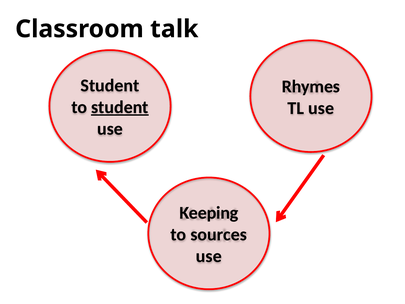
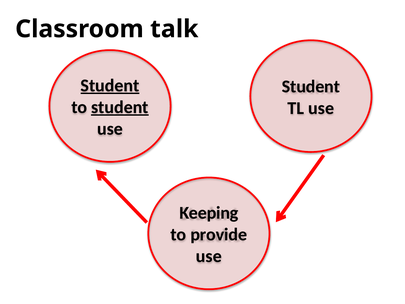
Student underline: none -> present (110, 86)
Rhymes: Rhymes -> Student (311, 87)
sources: sources -> provide (219, 234)
